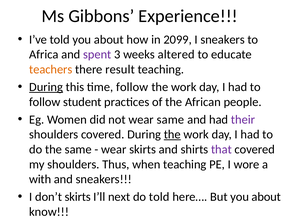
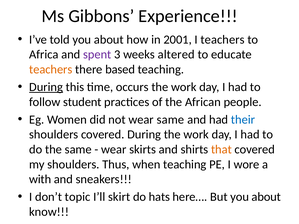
2099: 2099 -> 2001 (178, 40)
I sneakers: sneakers -> teachers (223, 40)
result: result -> based (120, 69)
time follow: follow -> occurs (132, 87)
their colour: purple -> blue (243, 120)
the underline: present -> none (172, 135)
that colour: purple -> orange (221, 150)
don’t skirts: skirts -> topic (78, 197)
next: next -> skirt (119, 197)
do told: told -> hats (159, 197)
